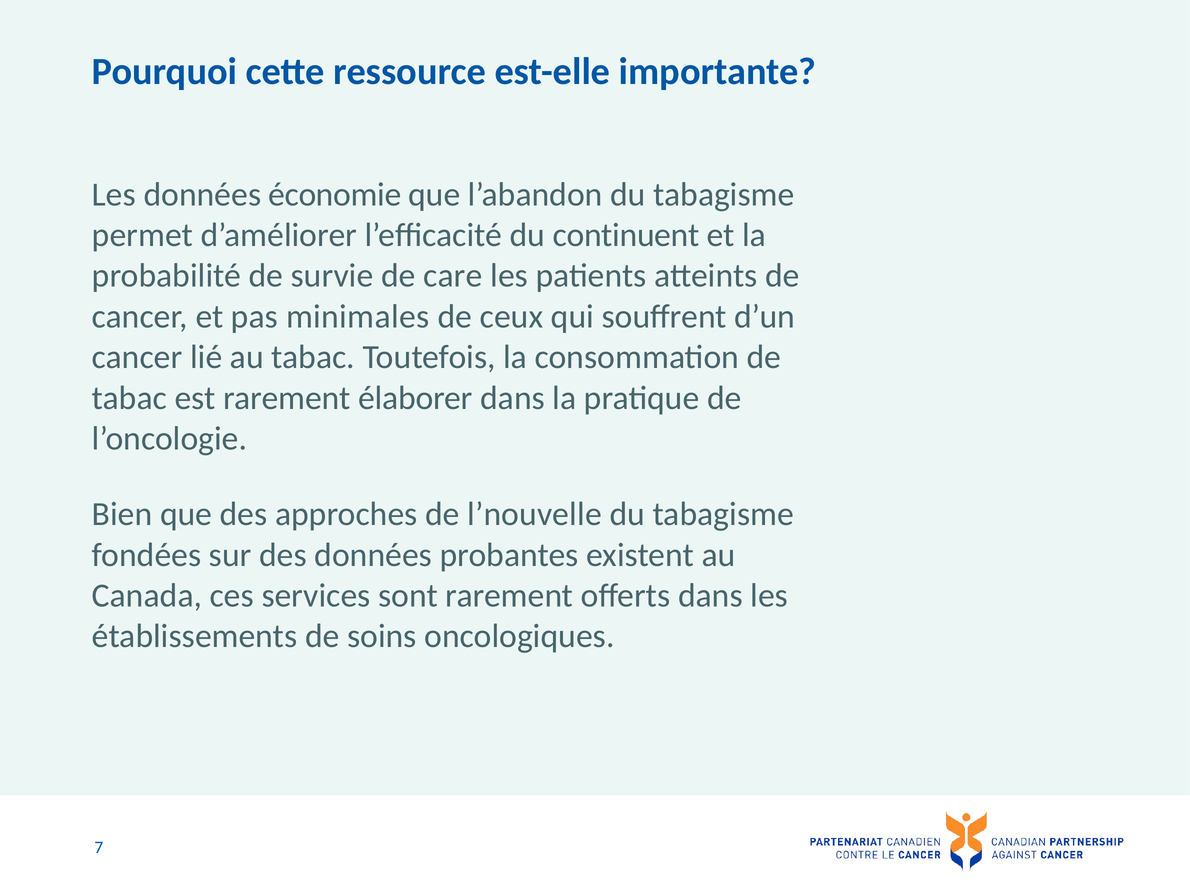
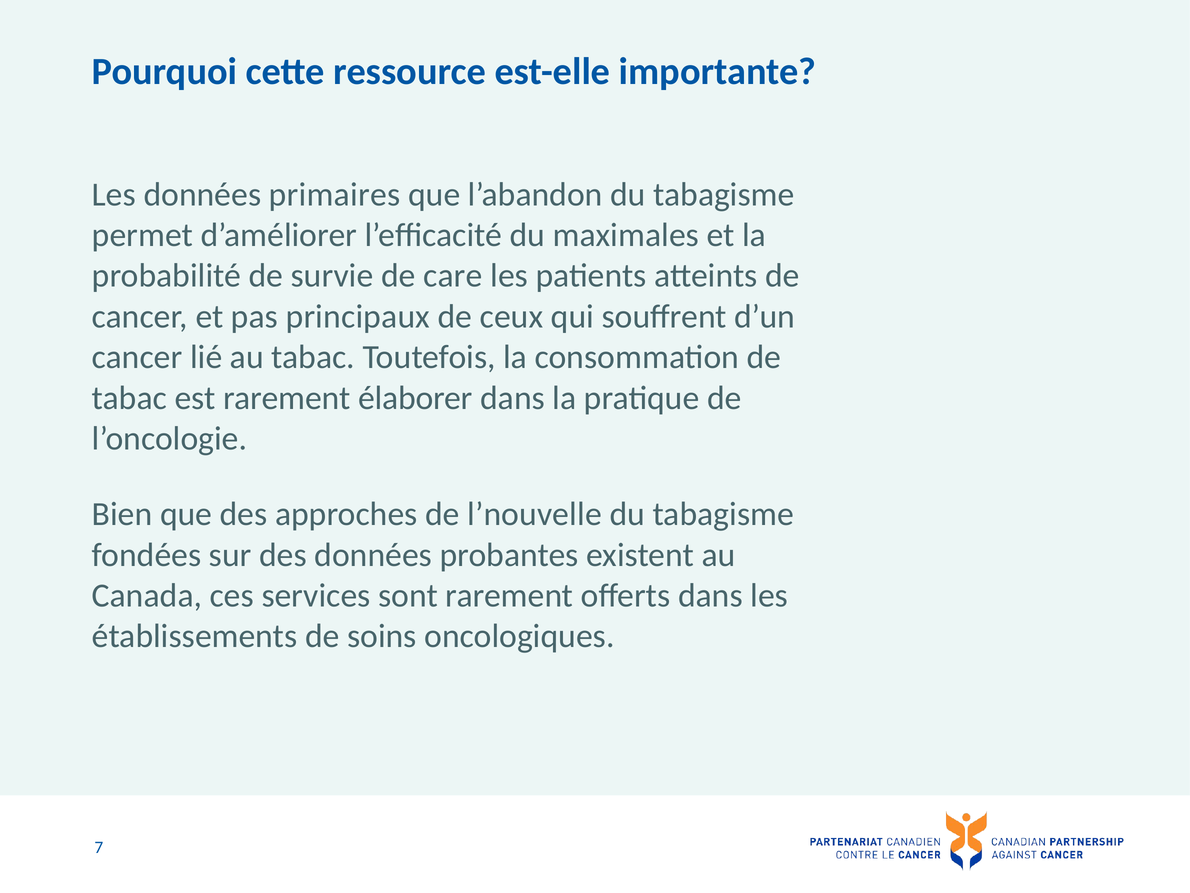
économie: économie -> primaires (335, 194)
continuent: continuent -> maximales (626, 235)
minimales: minimales -> principaux (358, 316)
